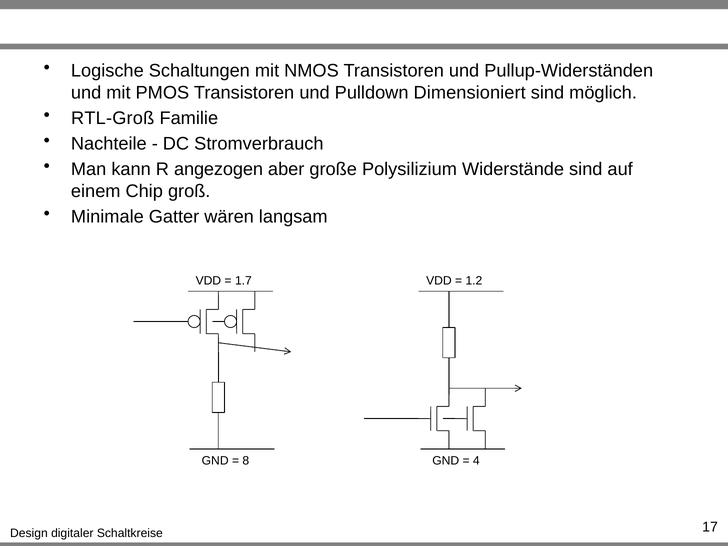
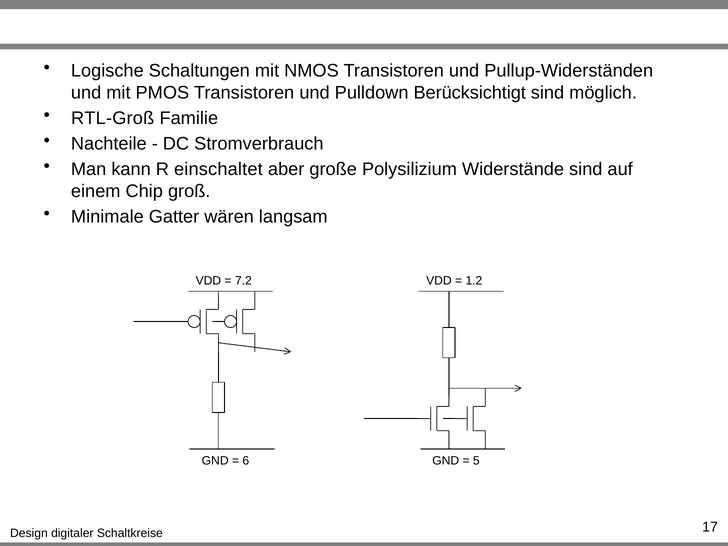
Dimensioniert: Dimensioniert -> Berücksichtigt (470, 93)
angezogen: angezogen -> einschaltet (218, 169)
1.7: 1.7 -> 7.2 (243, 281)
8: 8 -> 6 (246, 461)
4: 4 -> 5 (476, 461)
